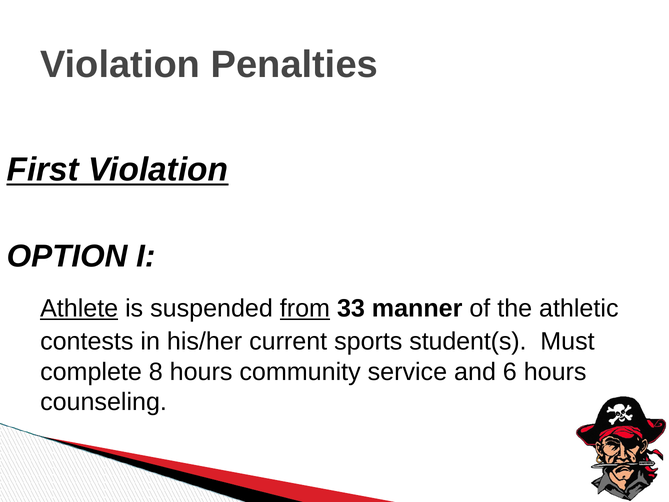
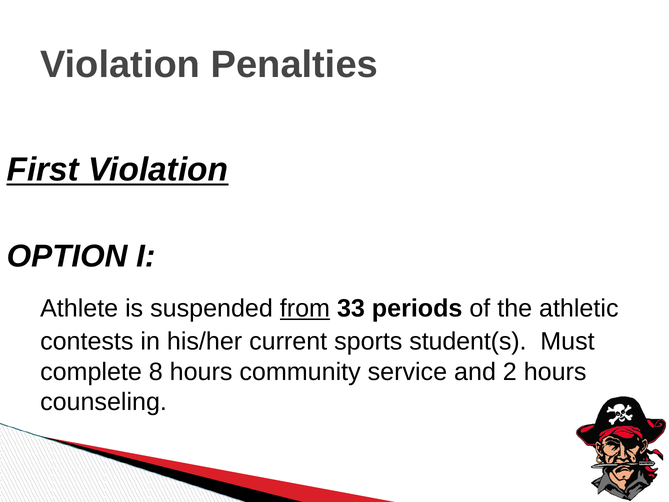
Athlete underline: present -> none (79, 308)
manner: manner -> periods (417, 308)
6: 6 -> 2 (510, 372)
